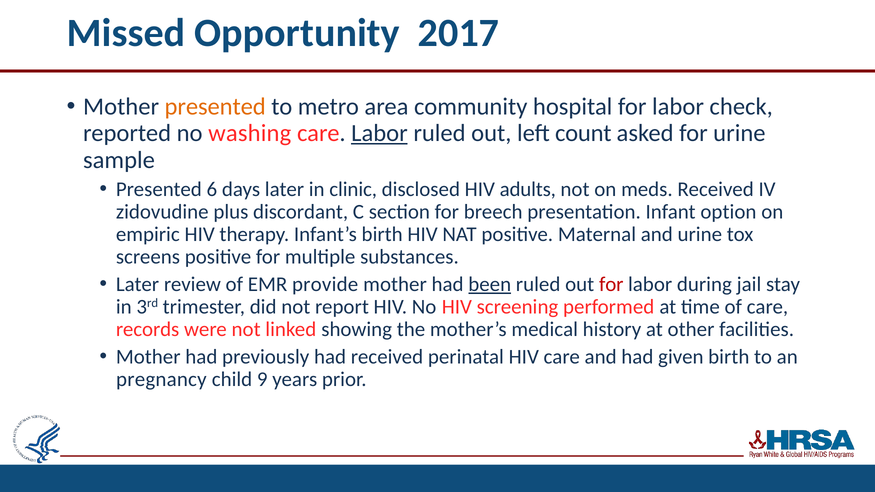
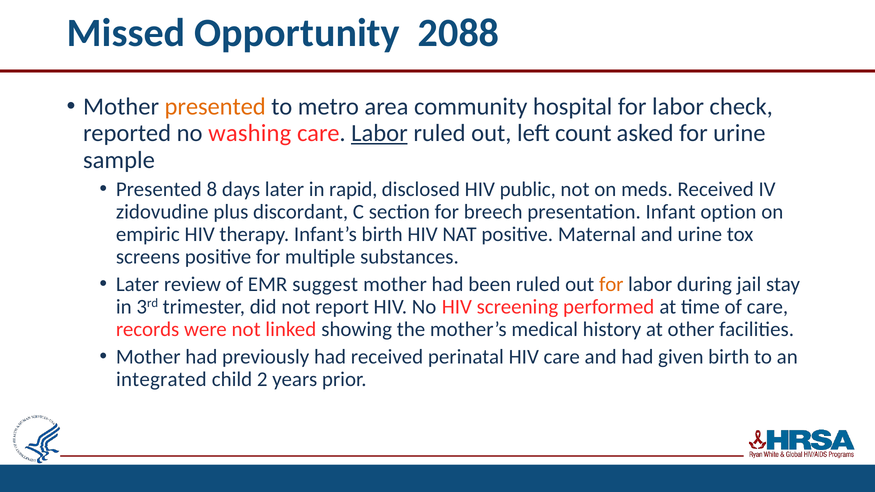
2017: 2017 -> 2088 (459, 33)
6: 6 -> 8 (212, 189)
clinic: clinic -> rapid (353, 189)
adults: adults -> public (528, 189)
provide: provide -> suggest (325, 284)
been underline: present -> none (490, 284)
for colour: red -> orange (611, 284)
pregnancy: pregnancy -> integrated (161, 379)
9: 9 -> 2 (262, 379)
